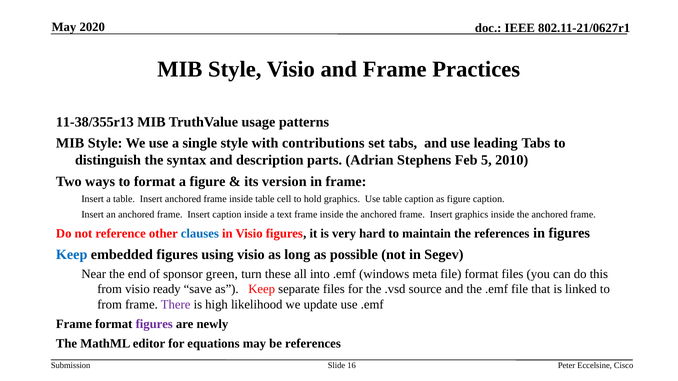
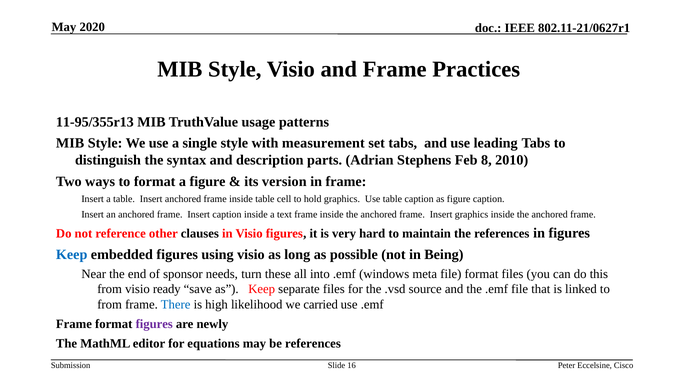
11-38/355r13: 11-38/355r13 -> 11-95/355r13 (95, 122)
contributions: contributions -> measurement (323, 143)
5: 5 -> 8 (486, 160)
clauses colour: blue -> black (200, 234)
Segev: Segev -> Being (444, 255)
green: green -> needs (222, 274)
There colour: purple -> blue (176, 305)
update: update -> carried (321, 305)
